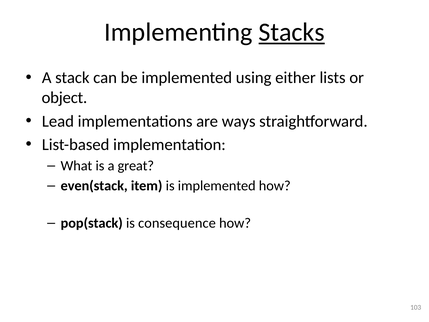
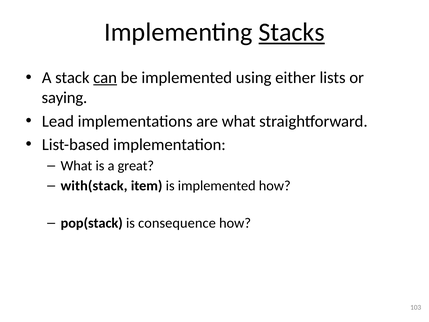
can underline: none -> present (105, 78)
object: object -> saying (64, 98)
are ways: ways -> what (239, 121)
even(stack: even(stack -> with(stack (94, 186)
